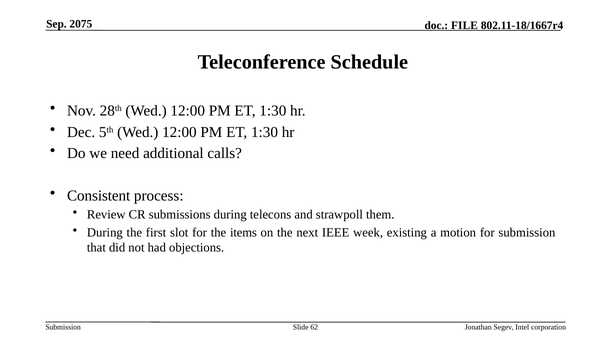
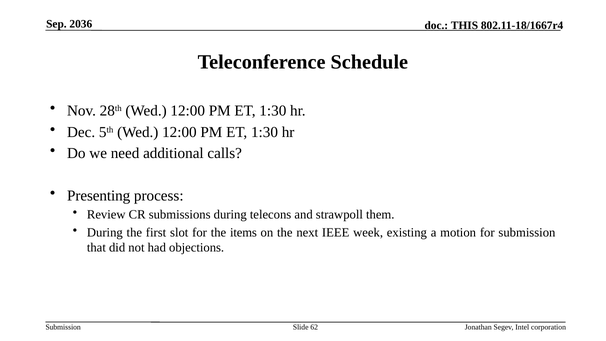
2075: 2075 -> 2036 (81, 24)
FILE: FILE -> THIS (465, 25)
Consistent: Consistent -> Presenting (99, 196)
